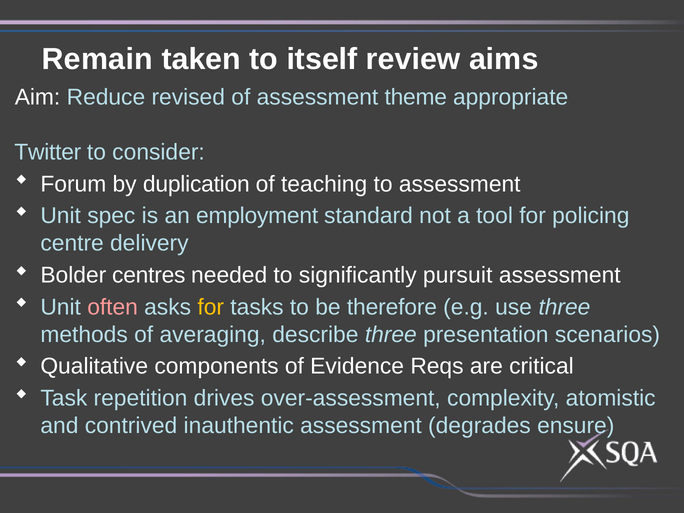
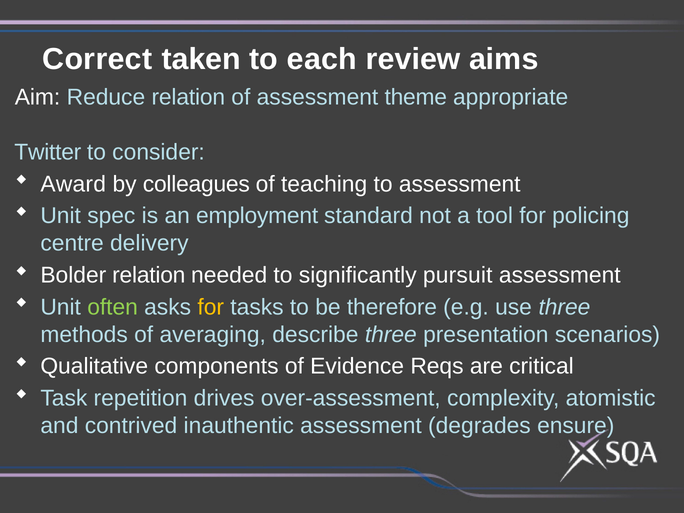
Remain: Remain -> Correct (97, 59)
itself: itself -> each (322, 59)
Reduce revised: revised -> relation (188, 97)
Forum: Forum -> Award (73, 184)
duplication: duplication -> colleagues (196, 184)
Bolder centres: centres -> relation (149, 275)
often colour: pink -> light green (113, 307)
